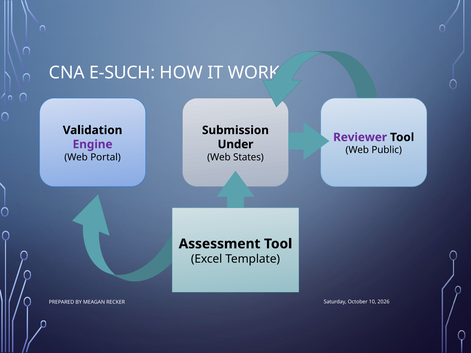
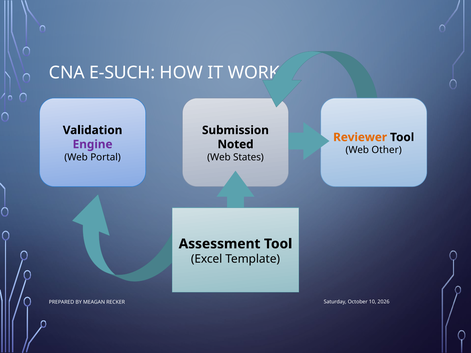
Reviewer colour: purple -> orange (360, 137)
Under: Under -> Noted (235, 144)
Public: Public -> Other (387, 150)
